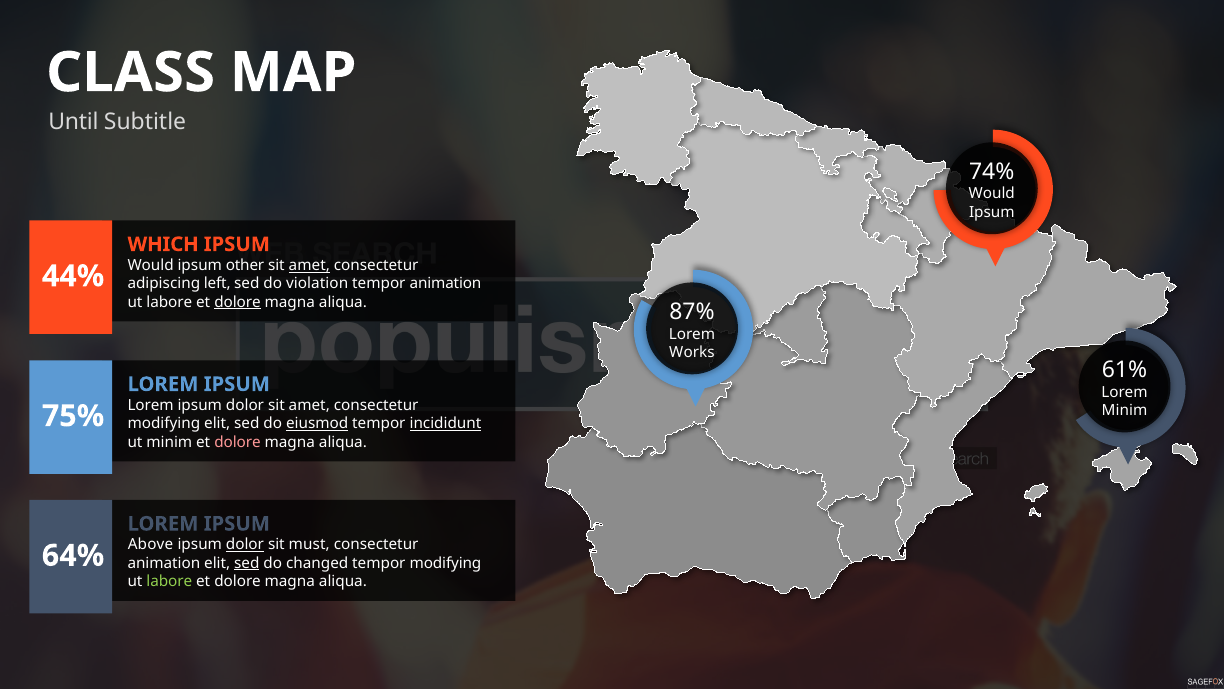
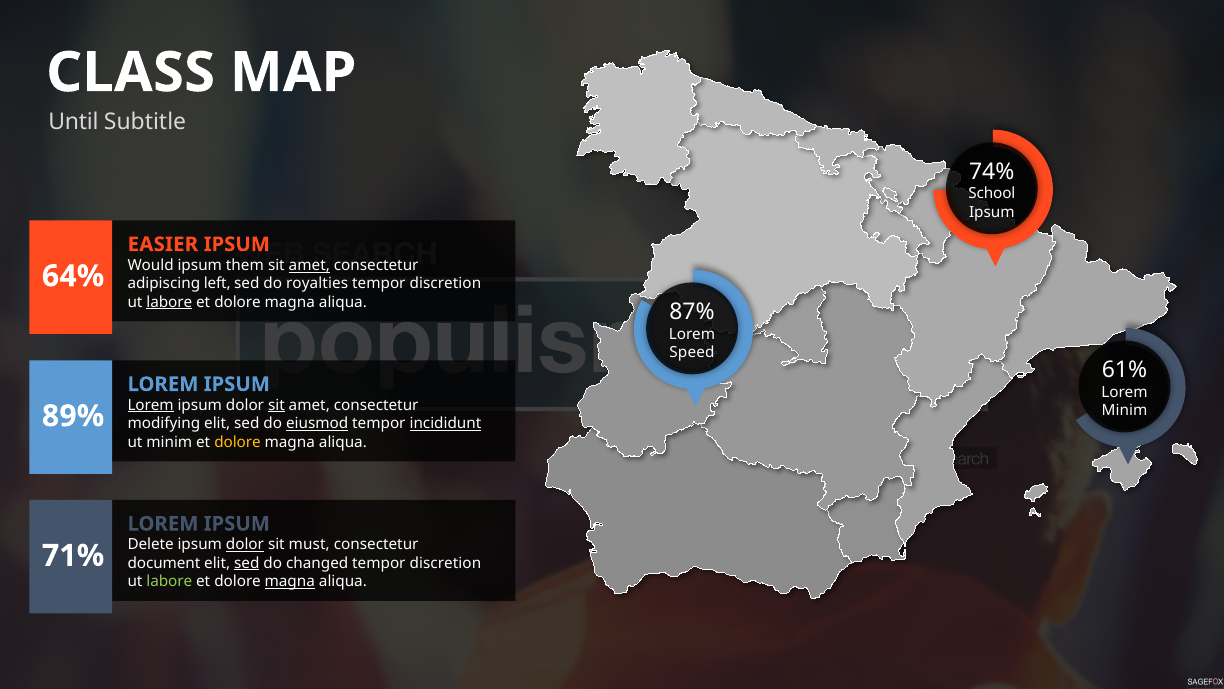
Would: Would -> School (992, 194)
WHICH: WHICH -> EASIER (163, 244)
other: other -> them (245, 265)
44%: 44% -> 64% (73, 276)
violation: violation -> royalties (317, 284)
animation: animation -> discretion (445, 284)
labore underline: none -> present (169, 302)
dolore underline: present -> none (238, 302)
Works: Works -> Speed (692, 352)
Lorem underline: none -> present (151, 405)
sit underline: none -> present (276, 405)
75%: 75% -> 89% (73, 416)
dolore colour: pink -> yellow (238, 442)
Above: Above -> Delete (151, 545)
64%: 64% -> 71% (73, 555)
animation: animation -> document (164, 563)
modifying: modifying -> discretion (445, 563)
magna underline: none -> present (290, 581)
